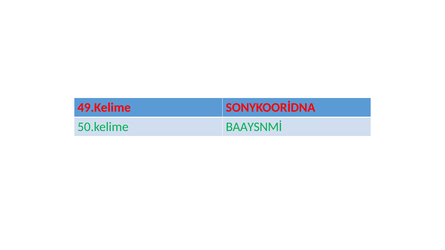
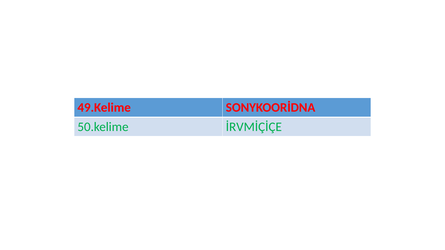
BAAYSNMİ: BAAYSNMİ -> İRVMİÇİÇE (254, 127)
